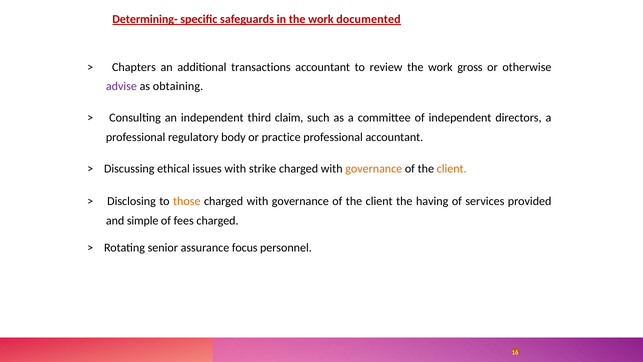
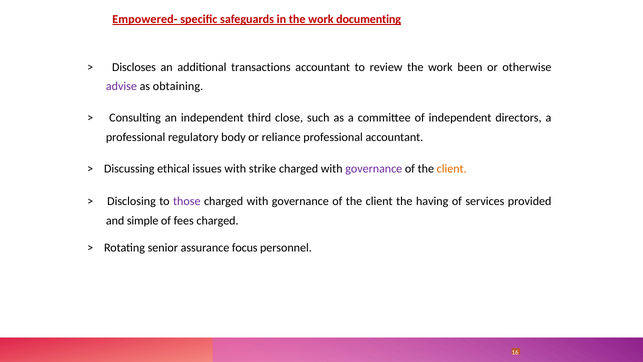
Determining-: Determining- -> Empowered- (145, 19)
documented: documented -> documenting (369, 19)
Chapters: Chapters -> Discloses (134, 67)
gross: gross -> been (470, 67)
claim: claim -> close (289, 118)
practice: practice -> reliance (281, 137)
governance colour: orange -> purple (374, 169)
those colour: orange -> purple (187, 201)
